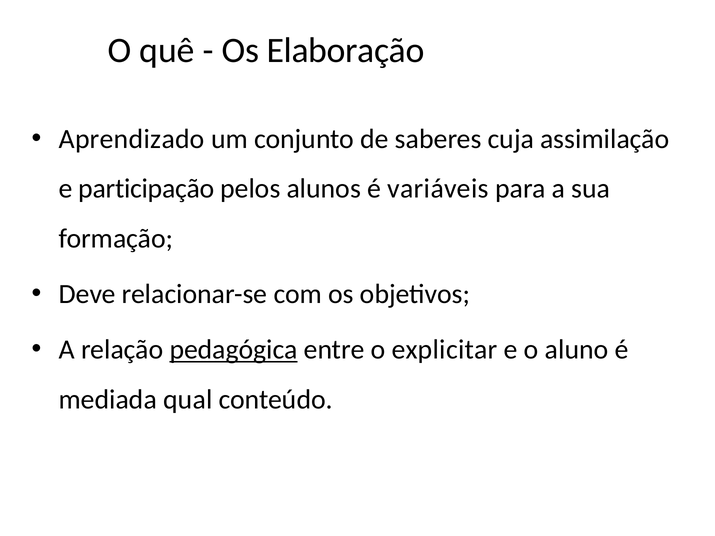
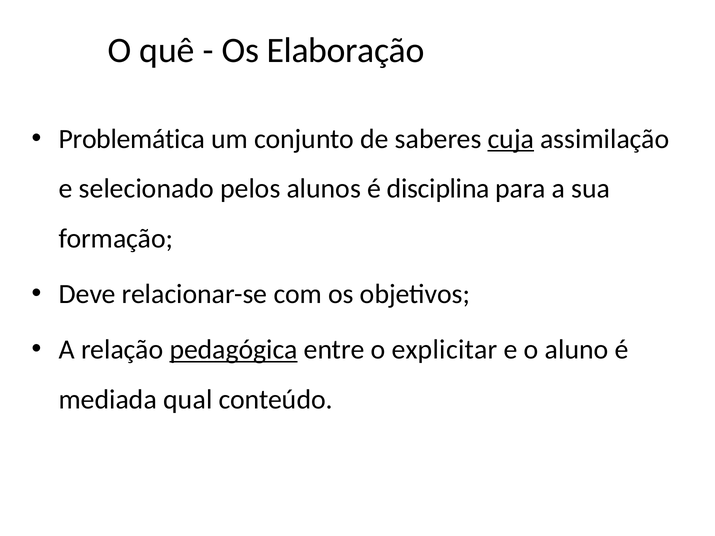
Aprendizado: Aprendizado -> Problemática (132, 139)
cuja underline: none -> present (511, 139)
participação: participação -> selecionado (146, 189)
variáveis: variáveis -> disciplina (438, 189)
